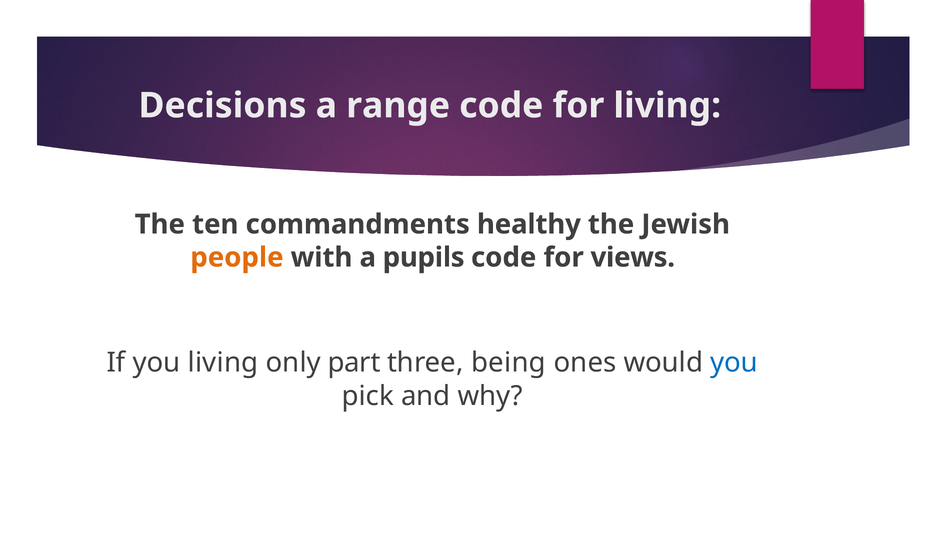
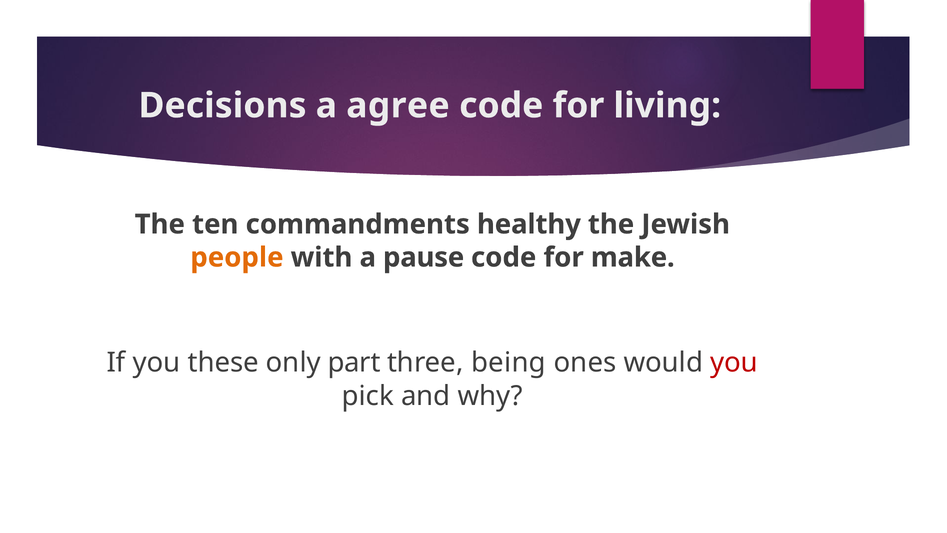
range: range -> agree (398, 106)
pupils: pupils -> pause (424, 257)
views: views -> make (633, 257)
you living: living -> these (223, 363)
you colour: blue -> red (734, 363)
